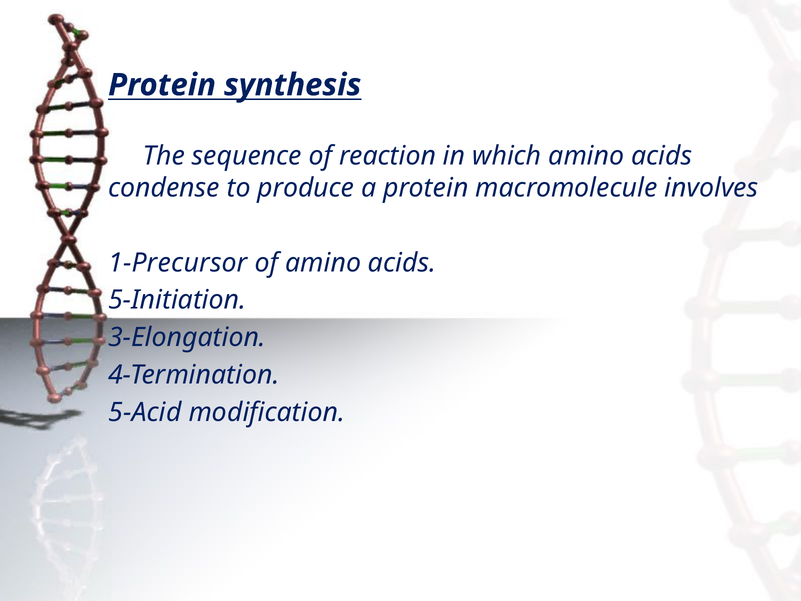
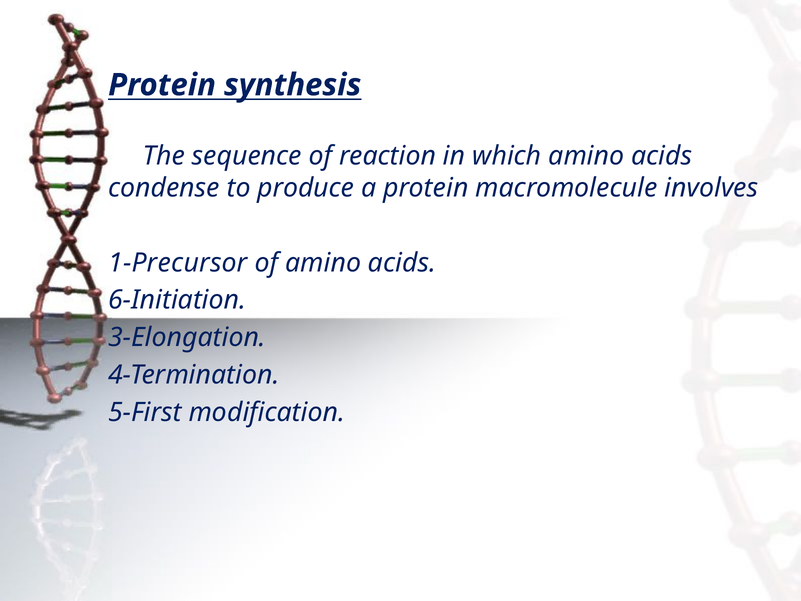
5-Initiation: 5-Initiation -> 6-Initiation (177, 300)
5-Acid: 5-Acid -> 5-First (145, 412)
